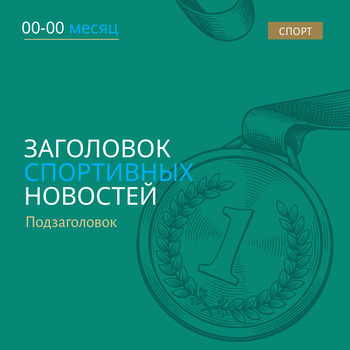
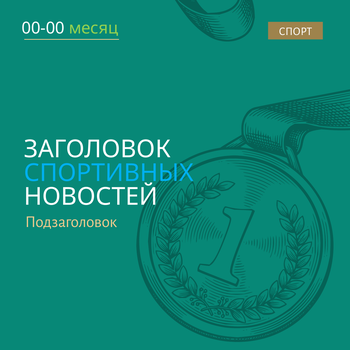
месяц colour: light blue -> light green (93, 28)
